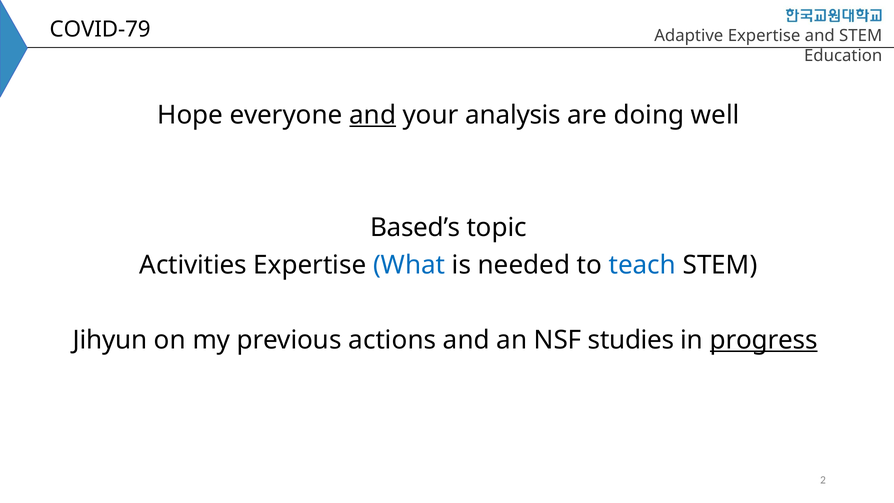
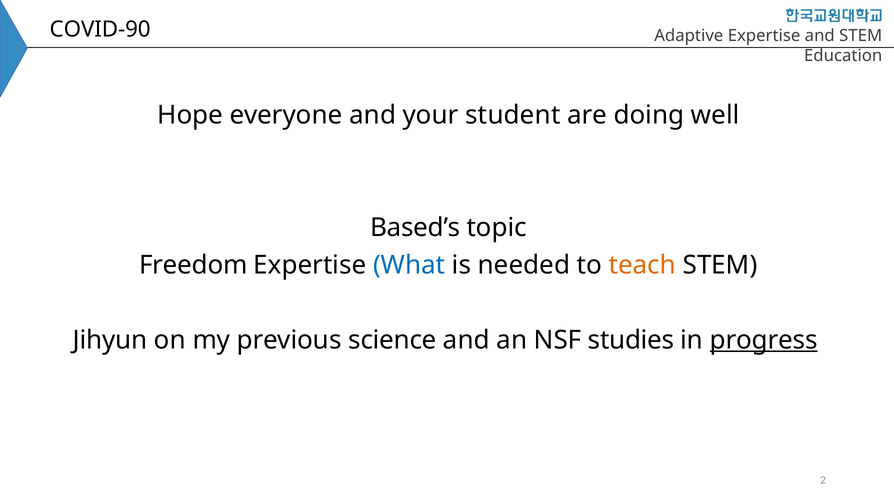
COVID-79: COVID-79 -> COVID-90 (100, 29)
and underline: present -> none (373, 115)
analysis: analysis -> student (513, 115)
Activities: Activities -> Freedom (193, 265)
teach colour: blue -> orange (642, 265)
actions: actions -> science (392, 340)
